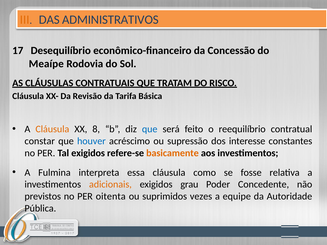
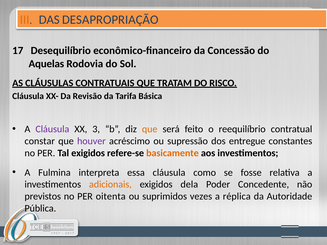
ADMINISTRATIVOS: ADMINISTRATIVOS -> DESAPROPRIAÇÃO (110, 20)
Meaípe: Meaípe -> Aquelas (46, 64)
Cláusula colour: orange -> purple (52, 129)
8: 8 -> 3 (96, 129)
que colour: blue -> orange (150, 129)
houver colour: blue -> purple (91, 141)
interesse: interesse -> entregue (247, 141)
grau: grau -> dela (189, 185)
equipe: equipe -> réplica (237, 197)
